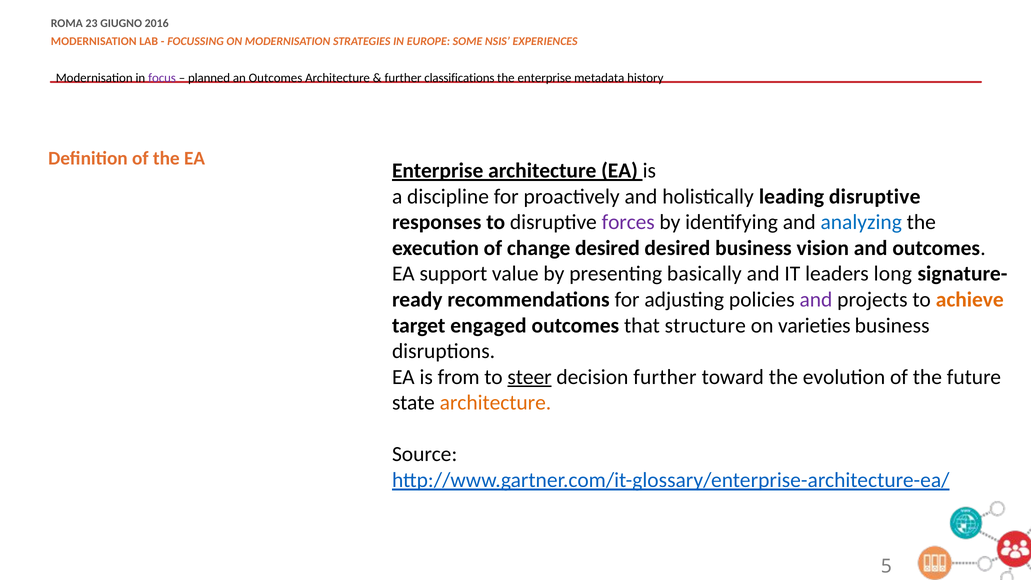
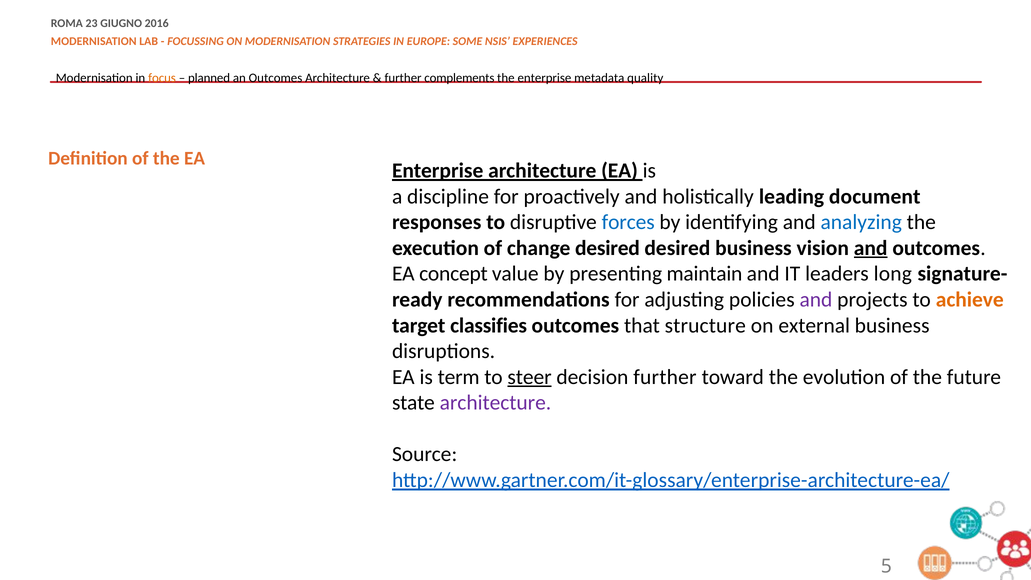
focus colour: purple -> orange (162, 78)
classifications: classifications -> complements (459, 78)
history: history -> quality (645, 78)
leading disruptive: disruptive -> document (875, 196)
forces colour: purple -> blue (628, 222)
and underline: none -> present (871, 248)
support: support -> concept (453, 274)
basically: basically -> maintain (704, 274)
engaged: engaged -> classifies (489, 325)
varieties: varieties -> external (814, 325)
from: from -> term (459, 377)
architecture colour: orange -> purple (495, 403)
